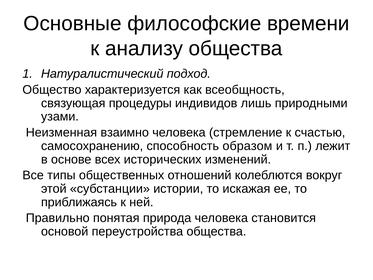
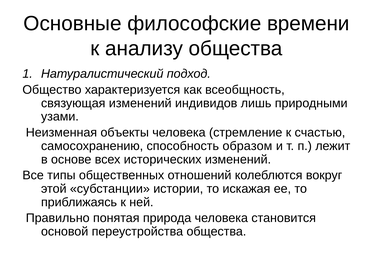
связующая процедуры: процедуры -> изменений (140, 103)
взаимно: взаимно -> объекты (125, 132)
